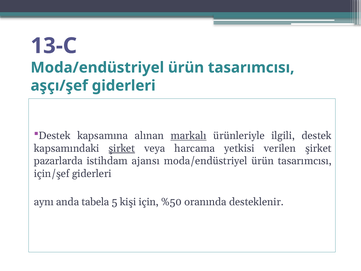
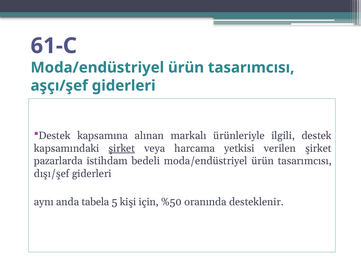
13-C: 13-C -> 61-C (54, 46)
markalı underline: present -> none (189, 136)
ajansı: ajansı -> bedeli (146, 161)
için/şef: için/şef -> dışı/şef (52, 173)
